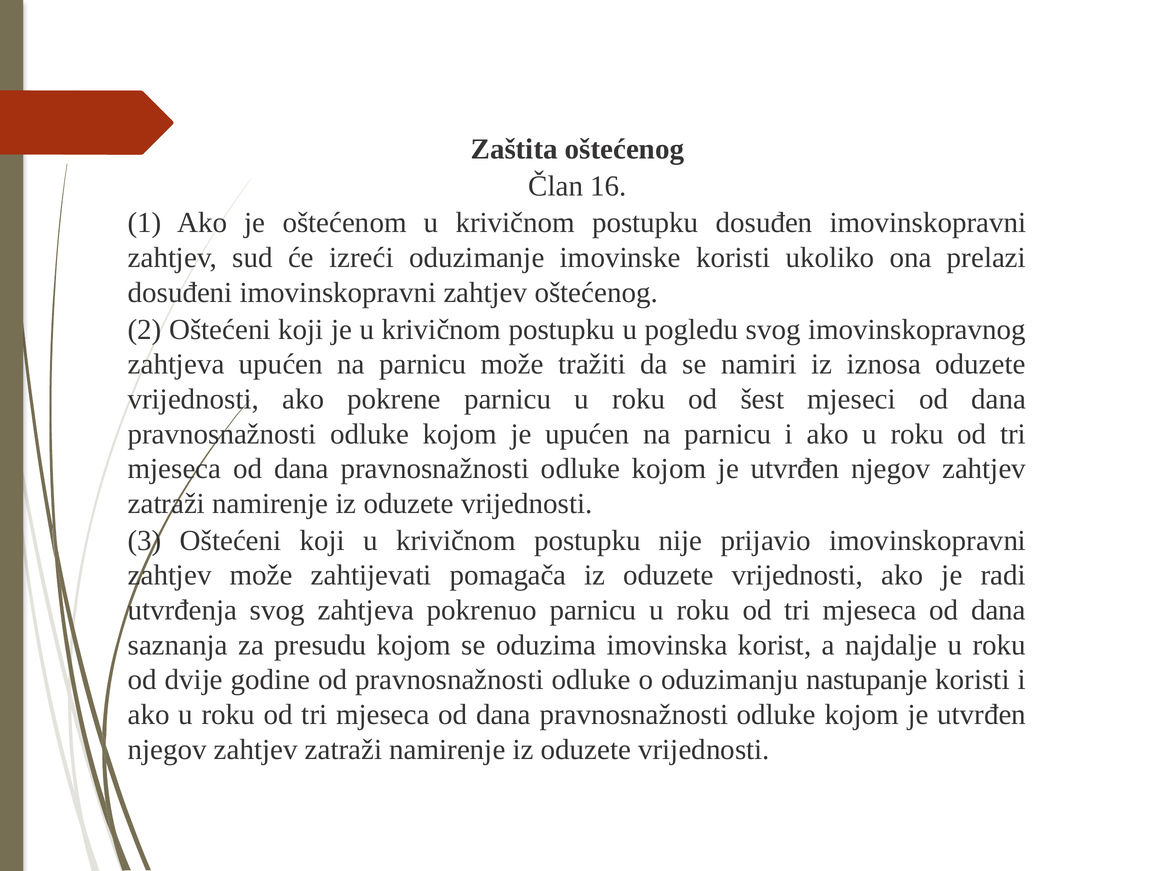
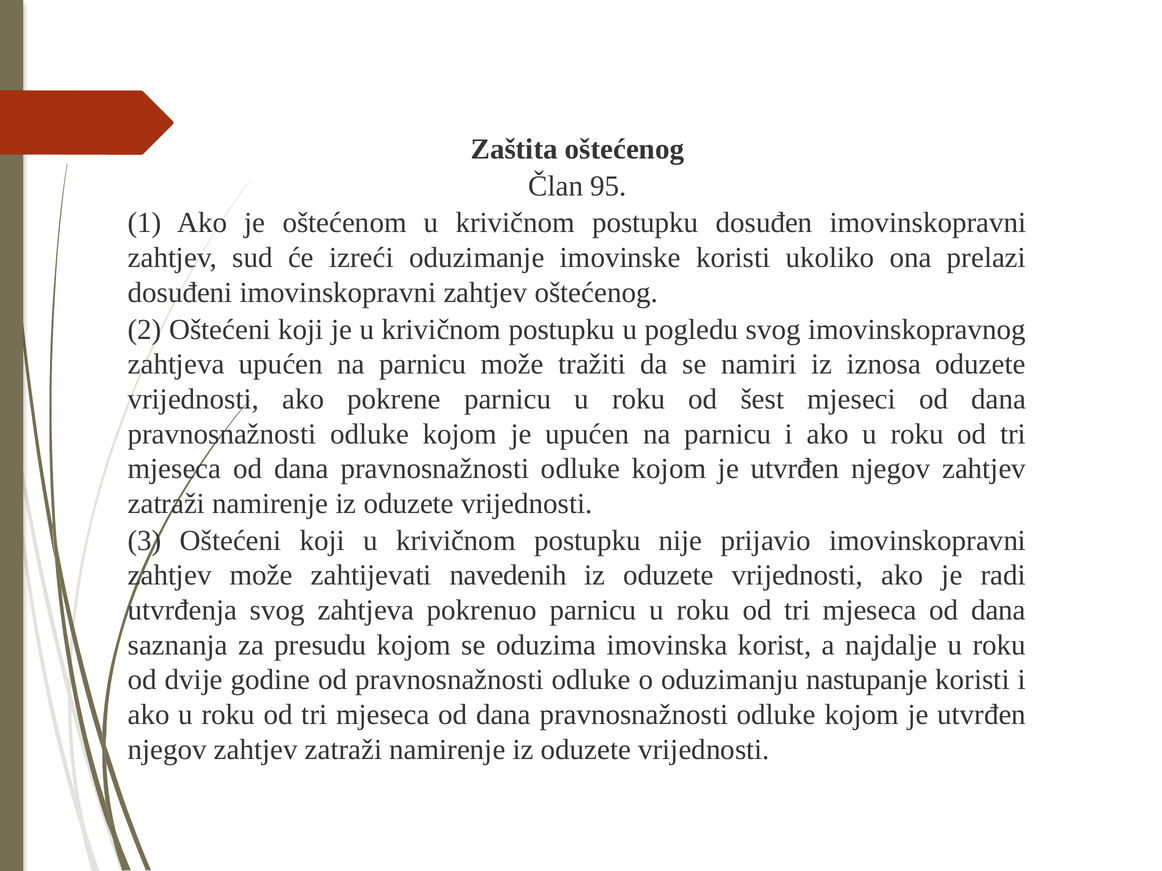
16: 16 -> 95 (608, 186)
pomagača: pomagača -> navedenih (508, 576)
